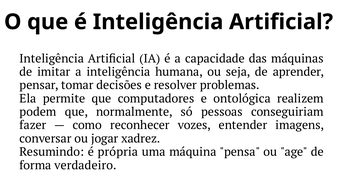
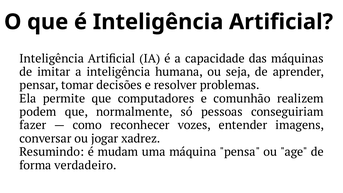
ontológica: ontológica -> comunhão (242, 99)
própria: própria -> mudam (118, 152)
